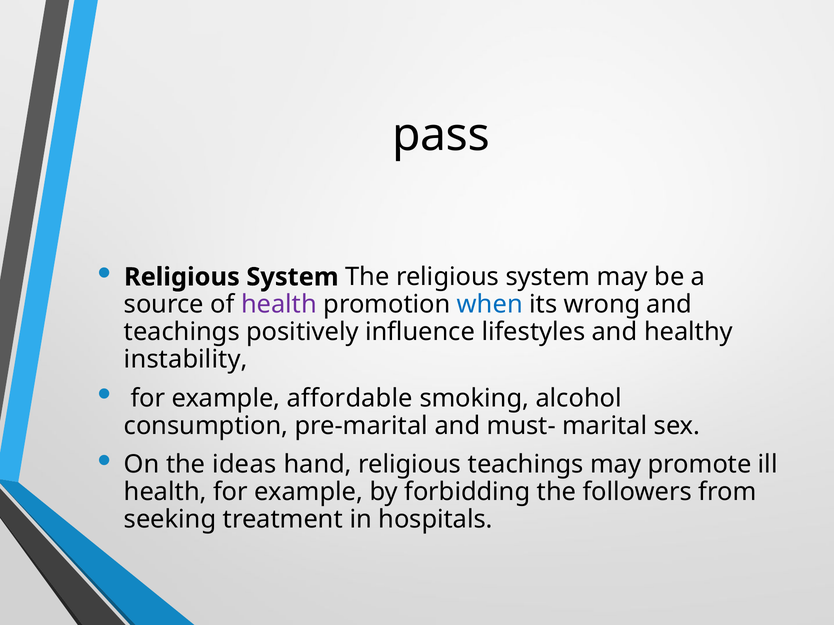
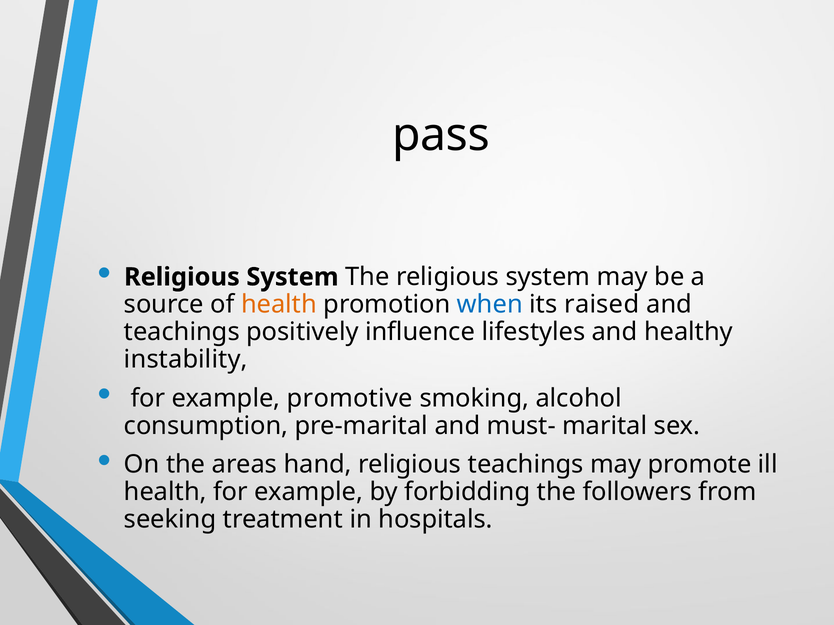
health colour: purple -> orange (279, 305)
wrong: wrong -> raised (602, 305)
affordable: affordable -> promotive (350, 399)
ideas: ideas -> areas (244, 465)
